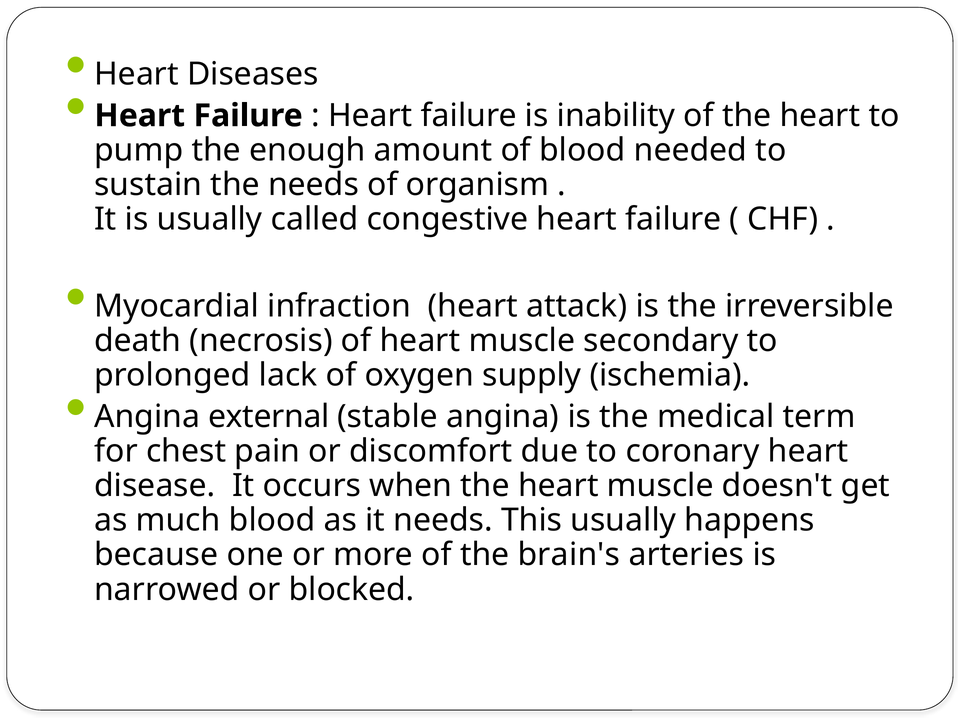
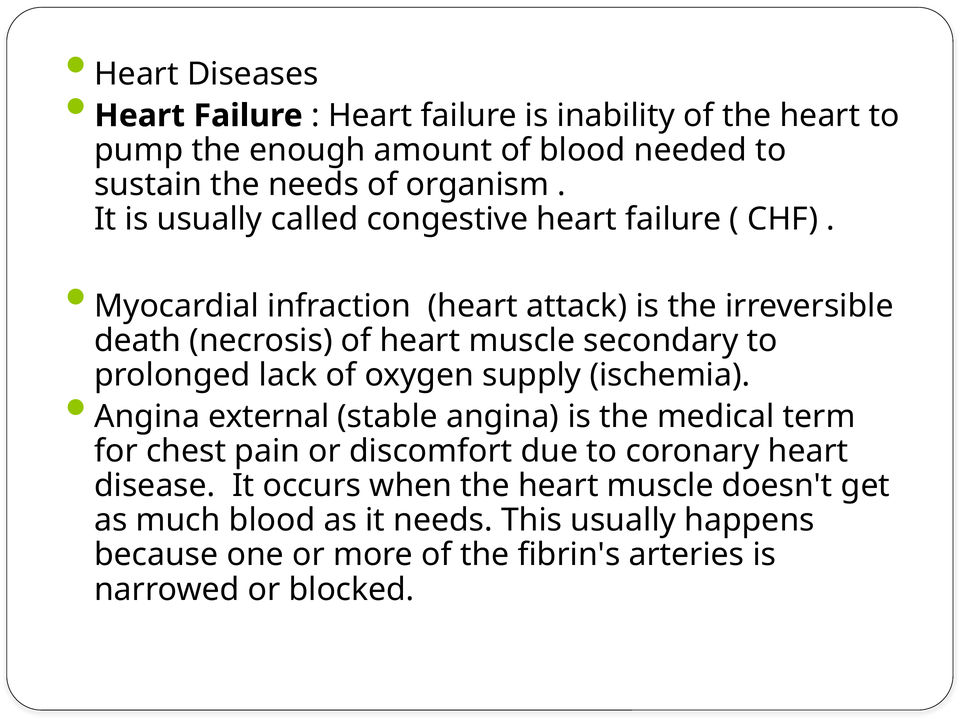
brain's: brain's -> fibrin's (569, 555)
